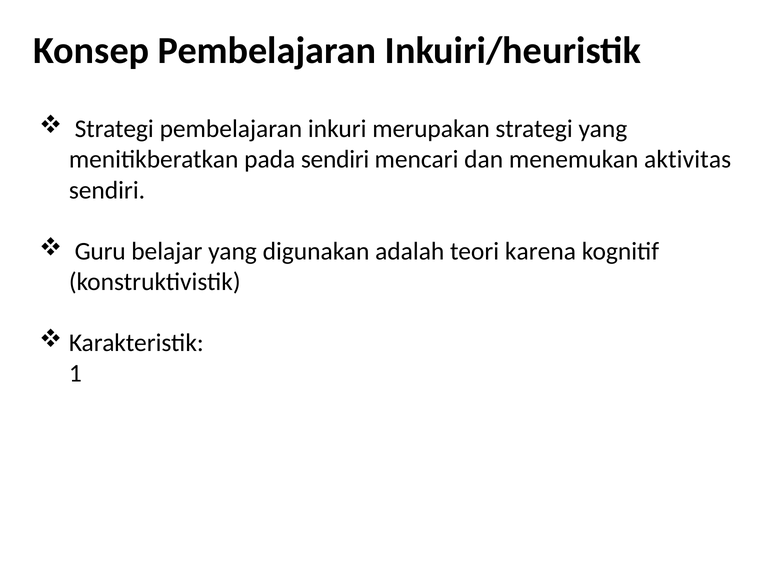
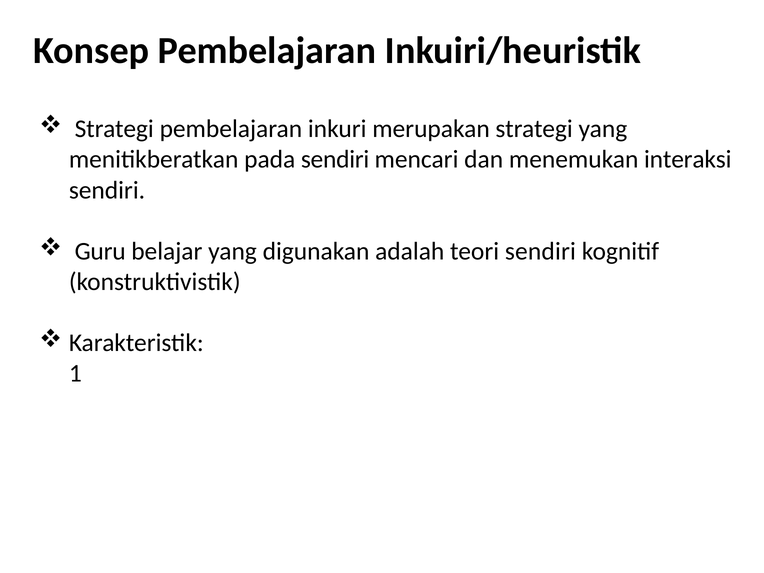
aktivitas: aktivitas -> interaksi (688, 160)
teori karena: karena -> sendiri (540, 251)
